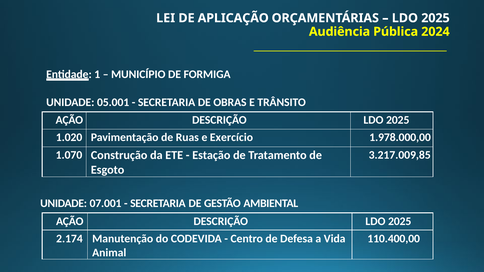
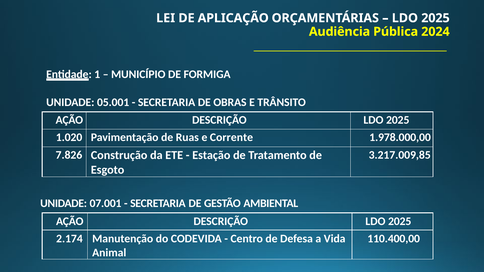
Exercício: Exercício -> Corrente (231, 138)
1.070: 1.070 -> 7.826 (69, 155)
